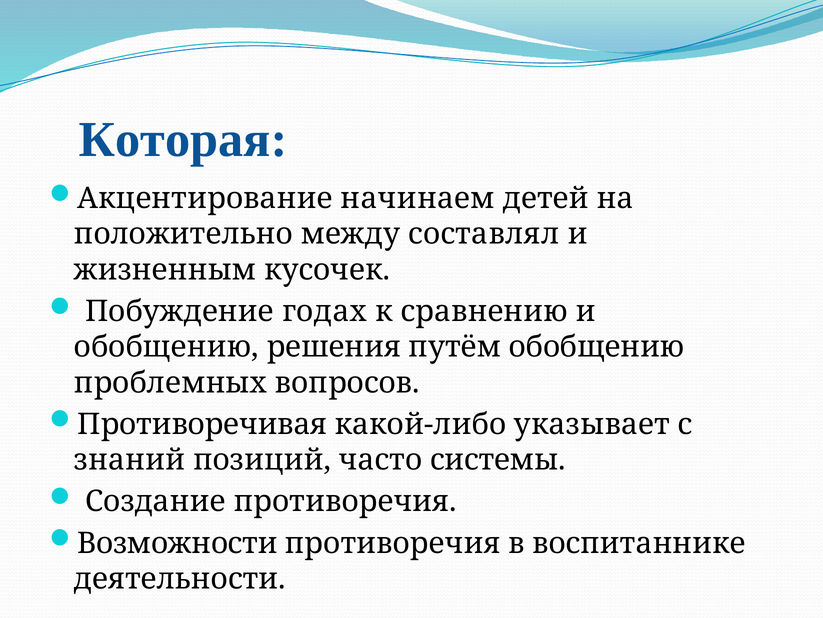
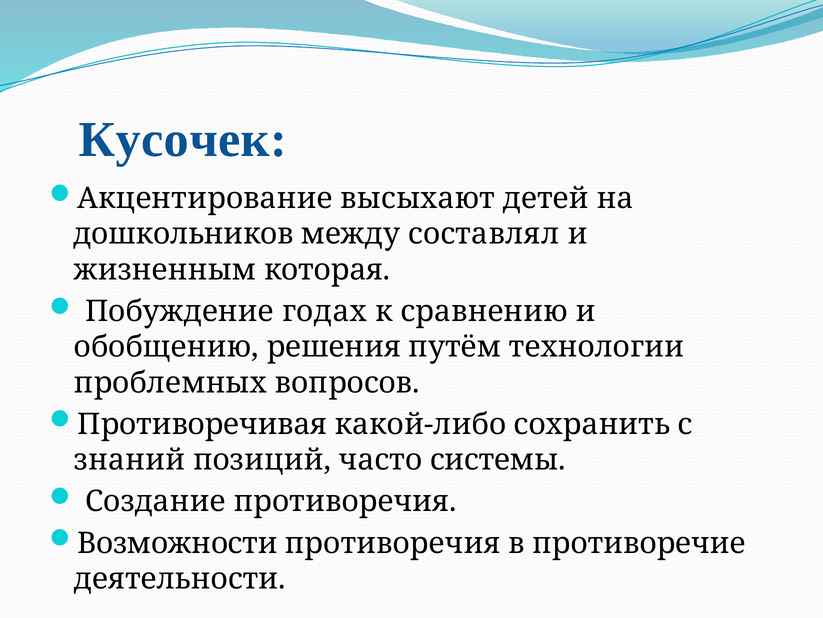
Которая: Которая -> Кусочек (183, 140)
начинаем: начинаем -> высыхают (418, 198)
положительно: положительно -> дошкольников (184, 234)
кусочек: кусочек -> которая (327, 269)
путём обобщению: обобщению -> технологии (597, 347)
указывает: указывает -> сохранить (592, 424)
воспитаннике: воспитаннике -> противоречие (639, 543)
